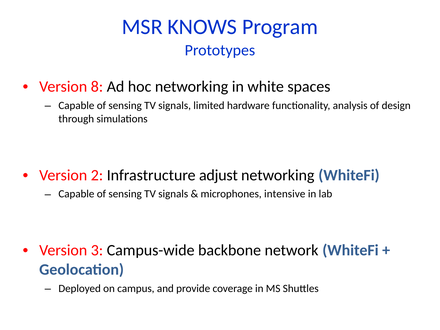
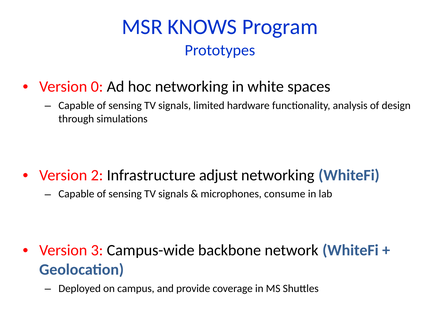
8: 8 -> 0 (97, 87)
intensive: intensive -> consume (285, 194)
